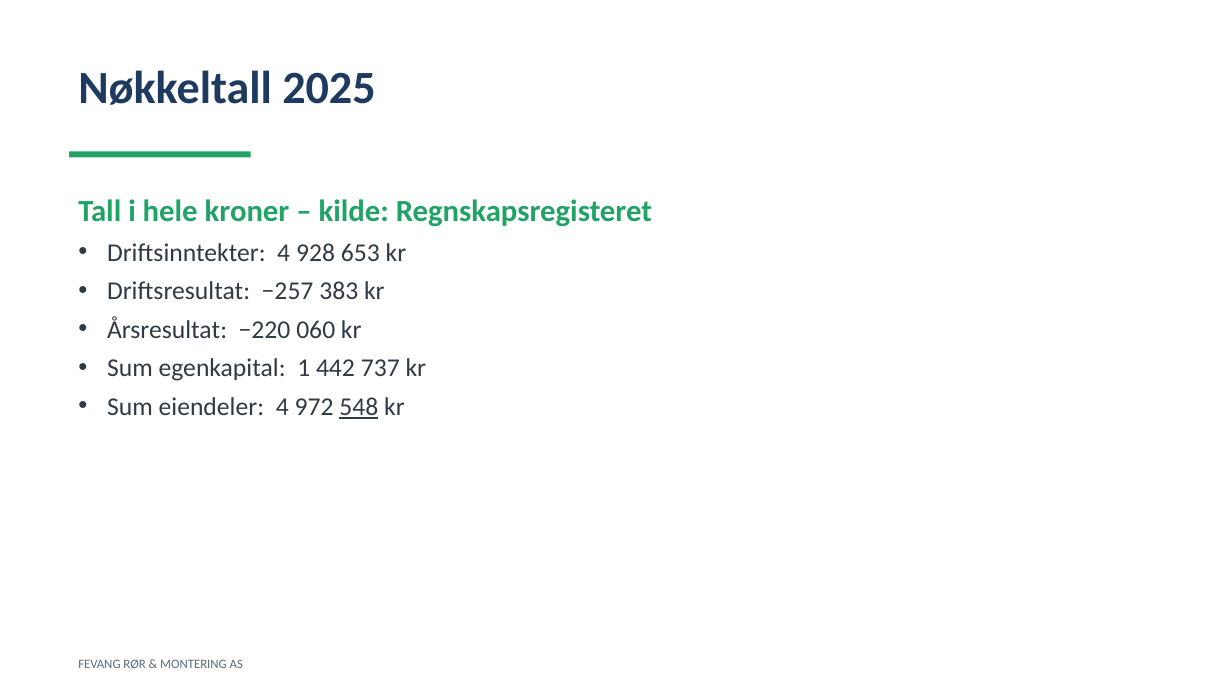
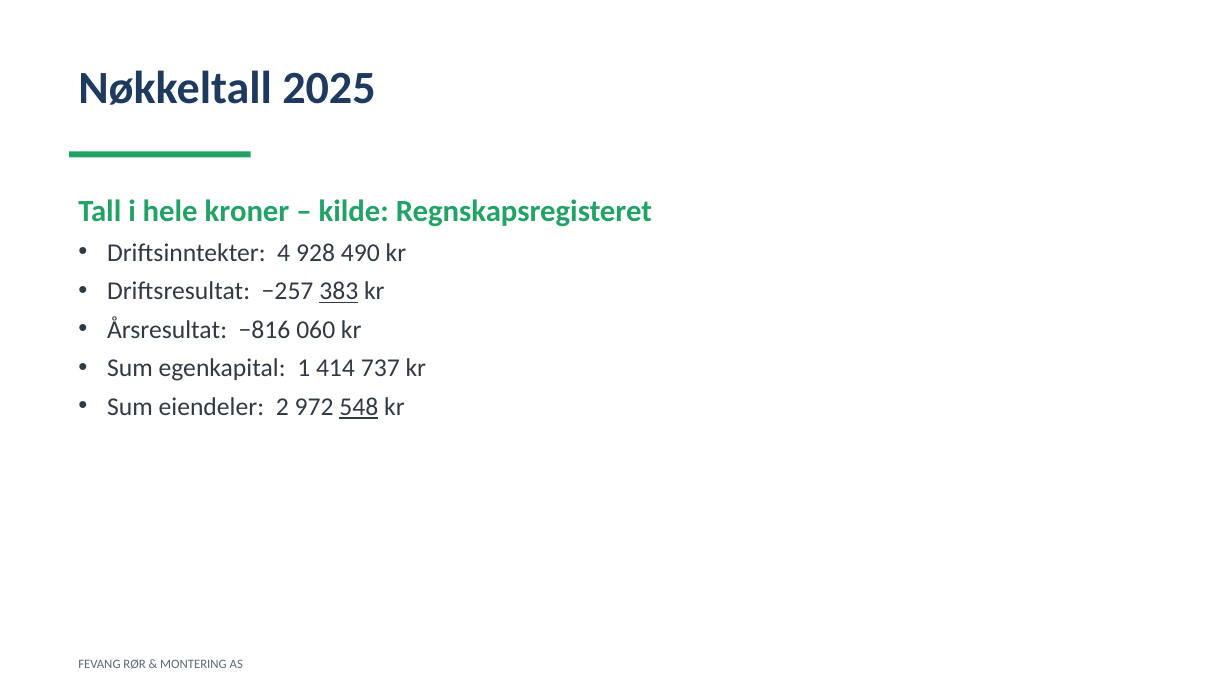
653: 653 -> 490 (360, 253)
383 underline: none -> present (339, 291)
−220: −220 -> −816 (265, 330)
442: 442 -> 414 (335, 368)
eiendeler 4: 4 -> 2 (282, 407)
